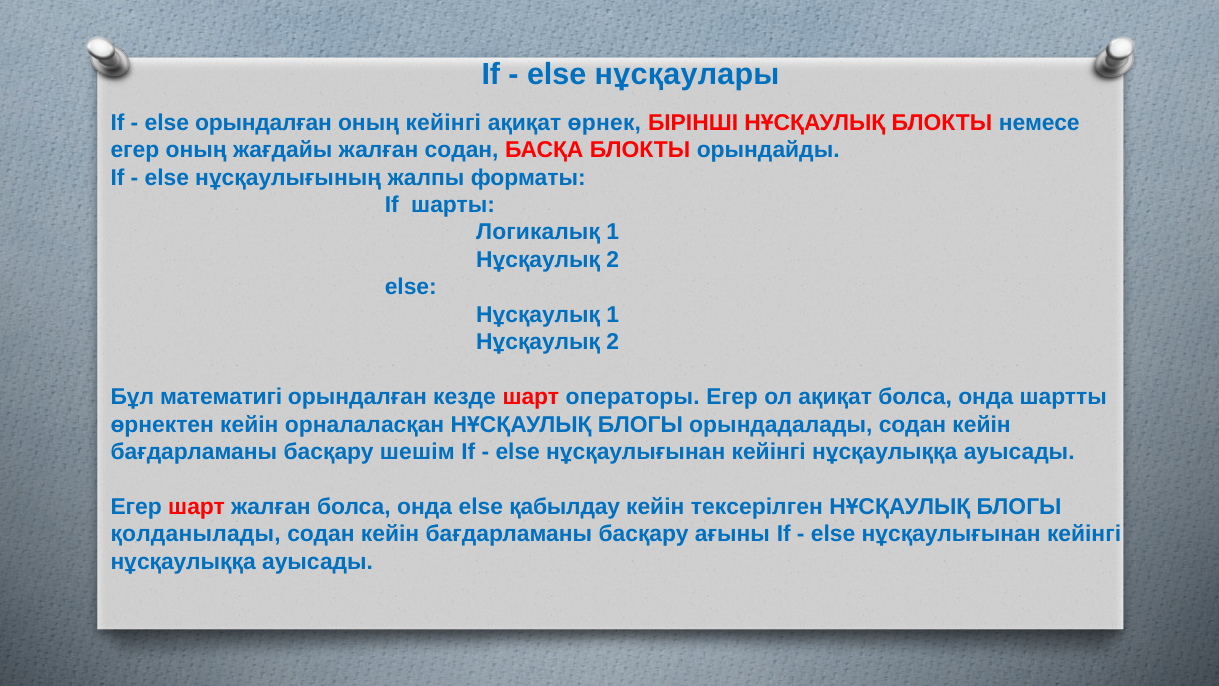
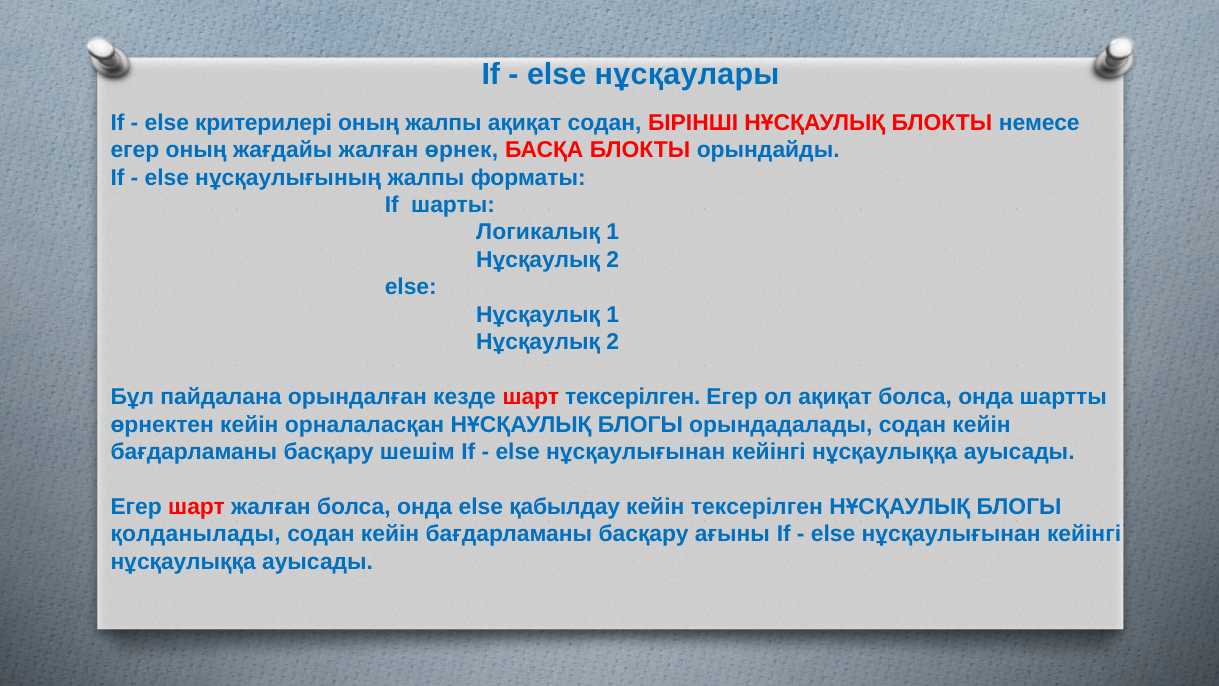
else орындалған: орындалған -> критерилері (264, 123)
оның кейінгі: кейінгі -> жалпы (443, 123)
ақиқат өрнек: өрнек -> содан (604, 123)
жалған содан: содан -> өрнек (462, 150)
математигі: математигі -> пайдалана (221, 397)
шарт операторы: операторы -> тексерілген (633, 397)
